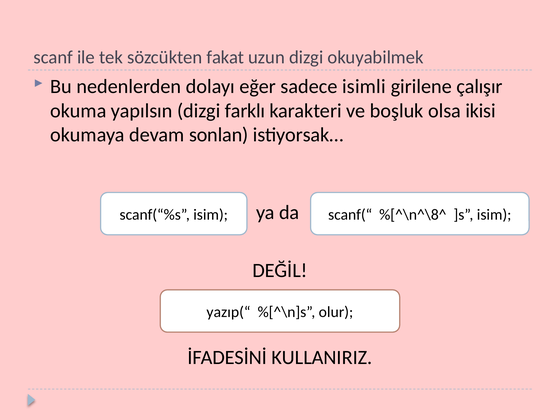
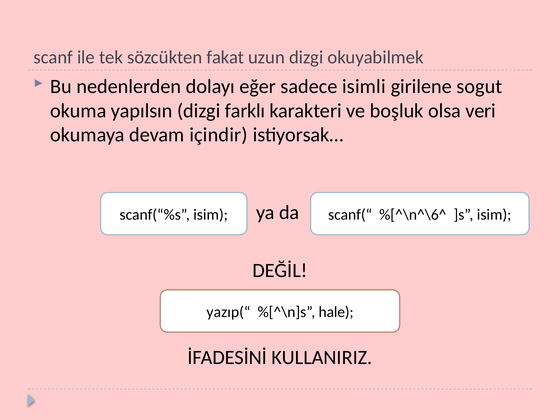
çalışır: çalışır -> sogut (479, 86)
ikisi: ikisi -> veri (481, 111)
sonlan: sonlan -> içindir (219, 135)
%[^\n^\8^: %[^\n^\8^ -> %[^\n^\6^ (413, 215)
olur: olur -> hale (336, 312)
